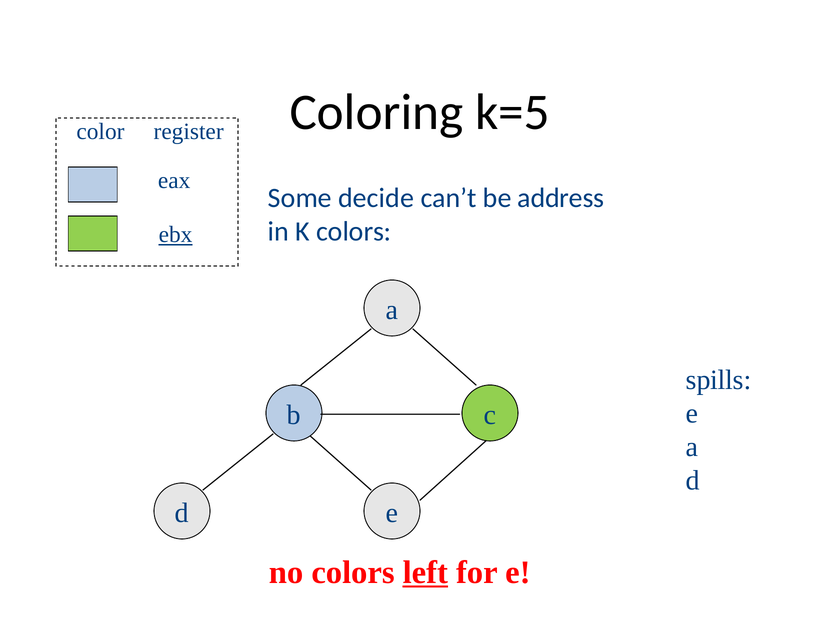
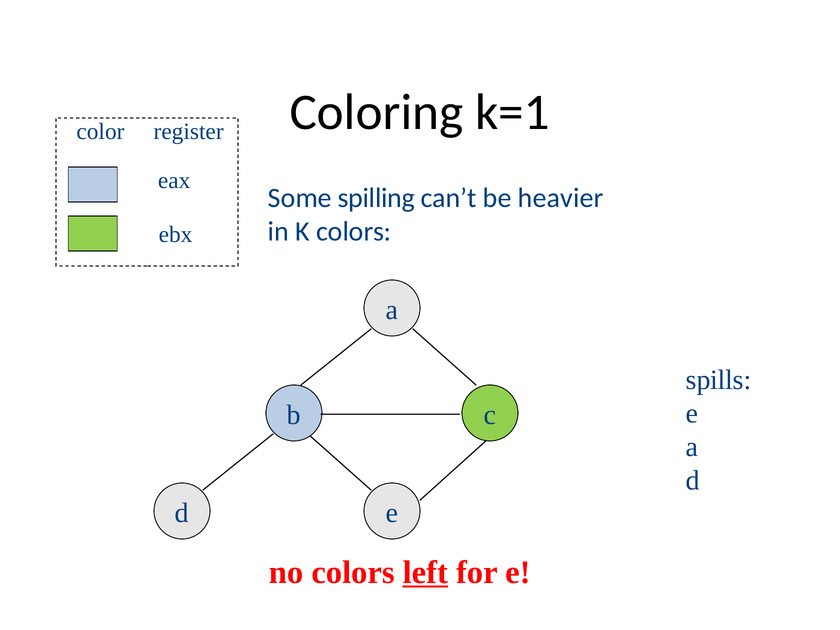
k=5: k=5 -> k=1 (513, 112)
decide: decide -> spilling (376, 198)
address: address -> heavier (561, 198)
ebx underline: present -> none (176, 235)
